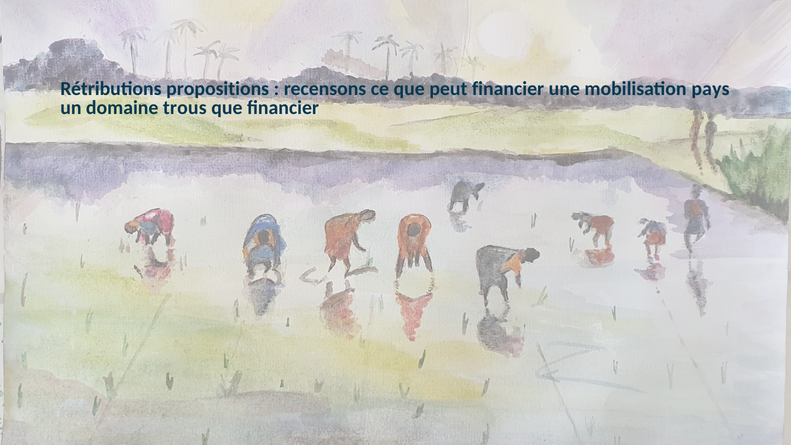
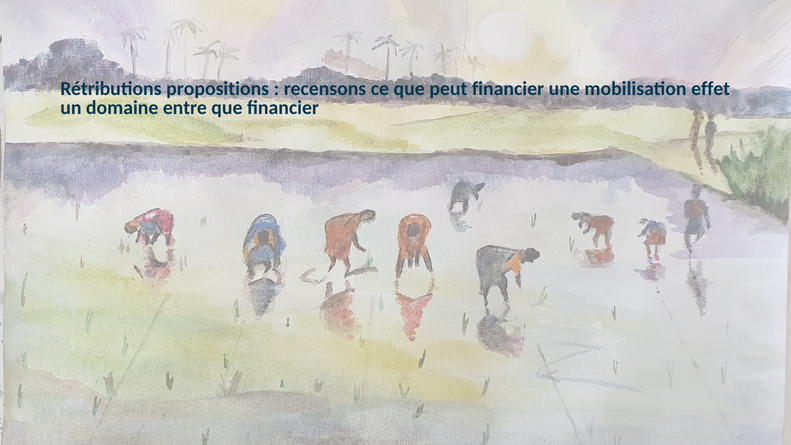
pays: pays -> effet (711, 89)
trous: trous -> entre (185, 108)
